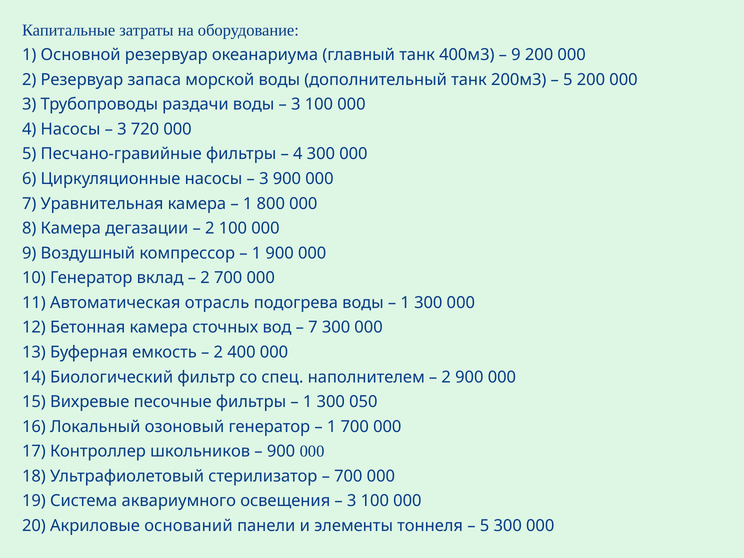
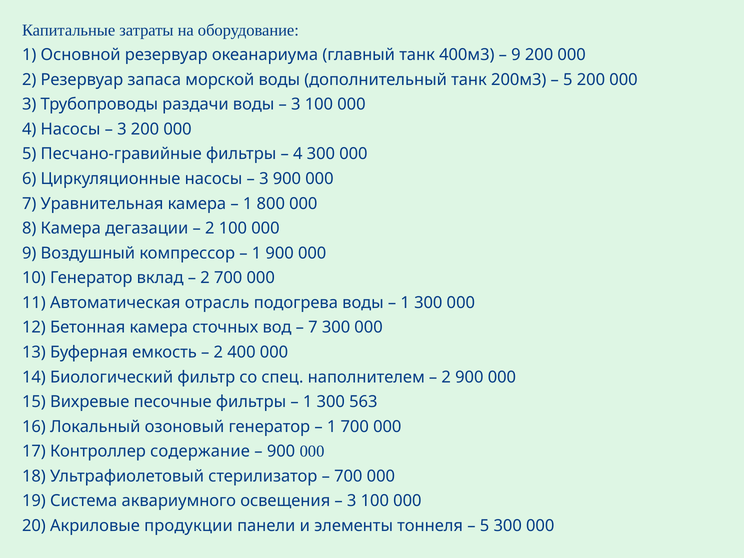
3 720: 720 -> 200 (145, 129)
050: 050 -> 563 (363, 402)
школьников: школьников -> содержание (200, 451)
оснований: оснований -> продукции (188, 526)
